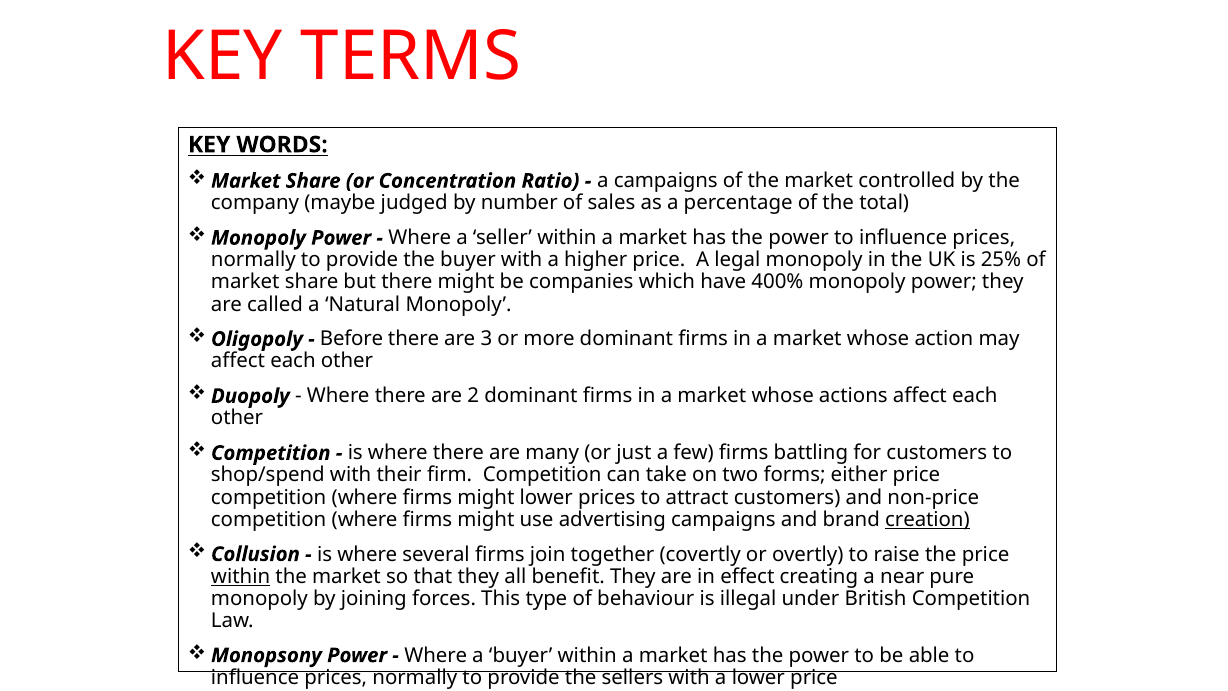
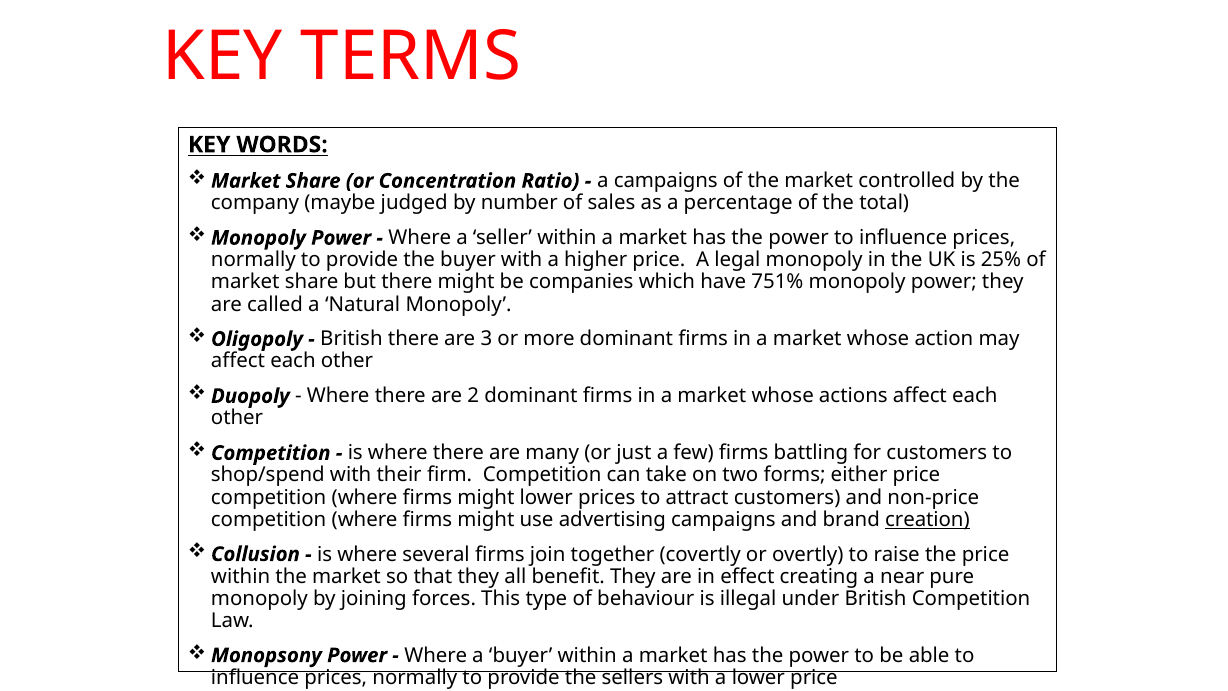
400%: 400% -> 751% (777, 282)
Before: Before -> British (351, 339)
within underline: present -> none (241, 576)
